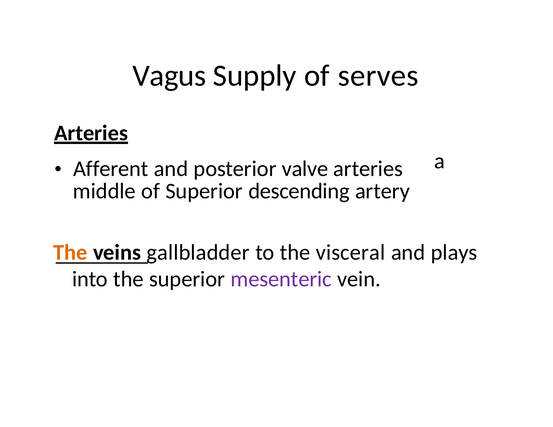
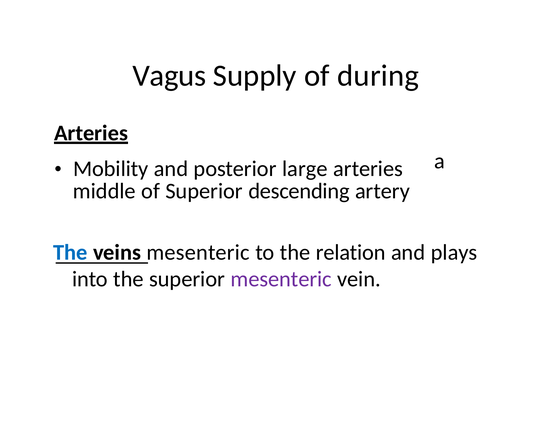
serves: serves -> during (378, 76)
Afferent: Afferent -> Mobility (111, 169)
valve: valve -> large (305, 169)
The colour: orange -> blue (70, 253)
veins gallbladder: gallbladder -> mesenteric (198, 253)
visceral: visceral -> relation (351, 253)
